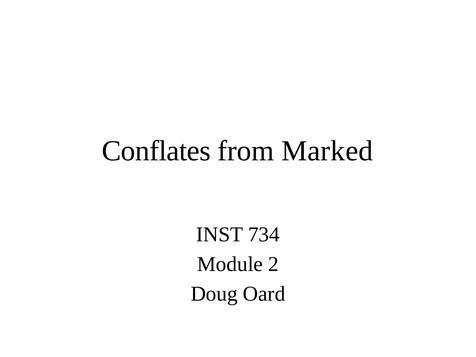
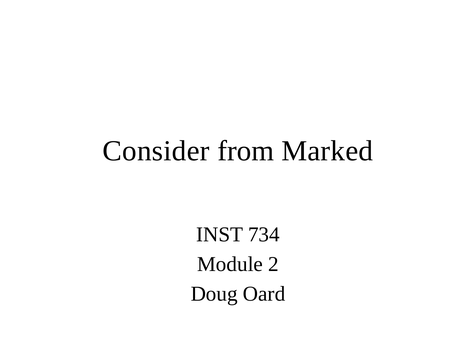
Conflates: Conflates -> Consider (156, 151)
